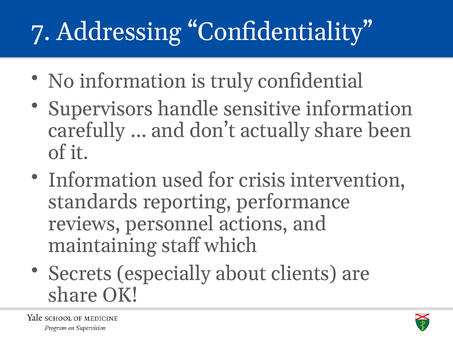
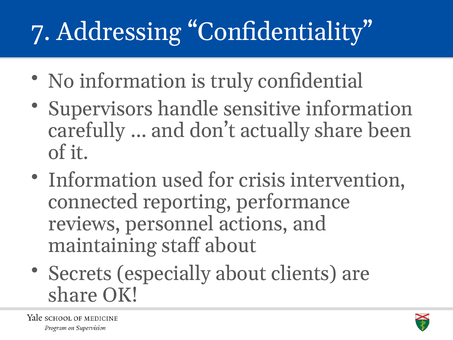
standards: standards -> connected (93, 202)
staff which: which -> about (231, 245)
